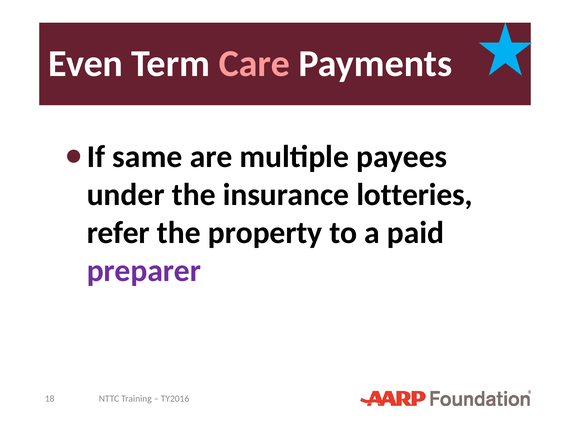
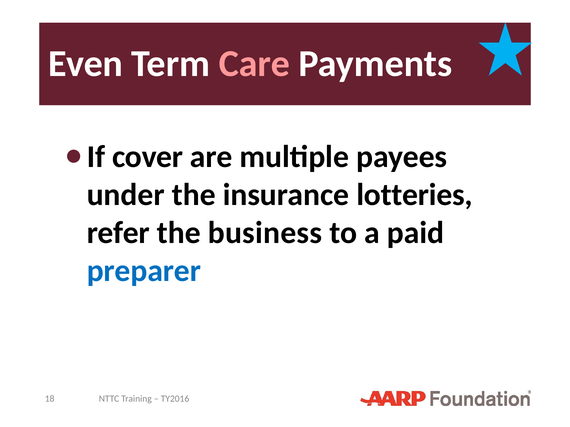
same: same -> cover (148, 157)
property: property -> business (265, 233)
preparer colour: purple -> blue (144, 271)
